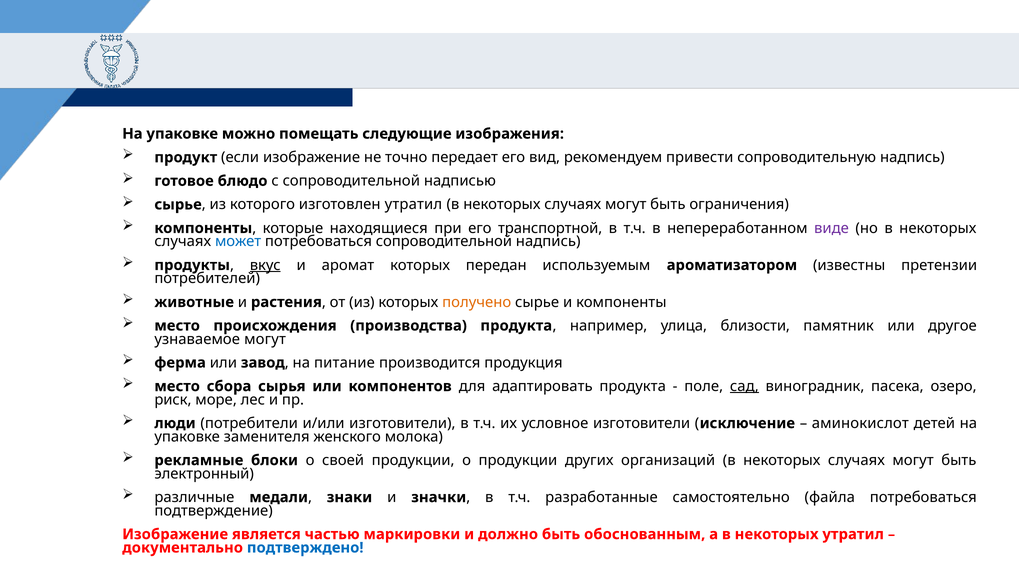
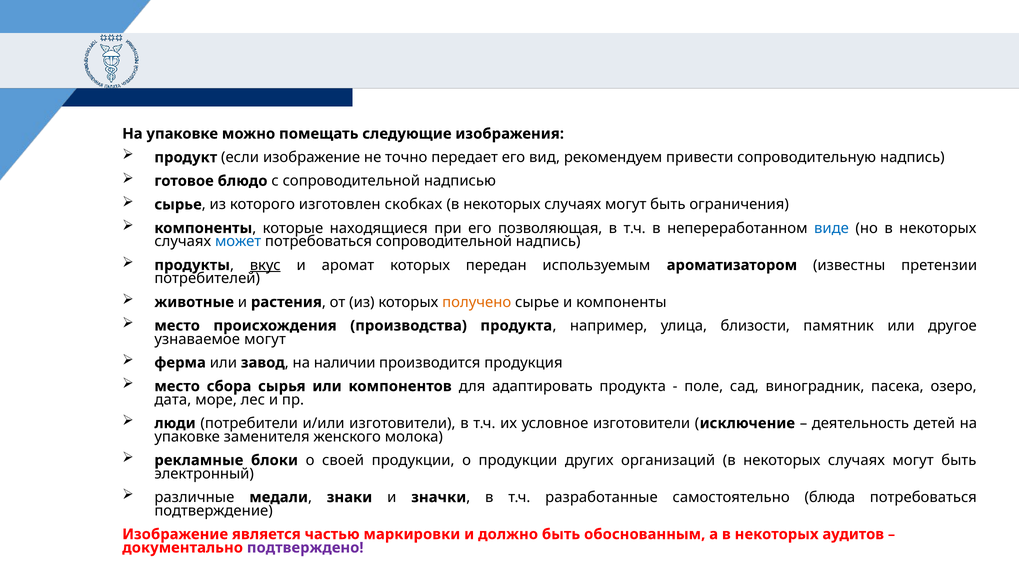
изготовлен утратил: утратил -> скобках (413, 205)
транспортной: транспортной -> позволяющая (550, 228)
виде colour: purple -> blue (831, 228)
питание: питание -> наличии (345, 363)
сад underline: present -> none (744, 386)
риск: риск -> дата (173, 400)
аминокислот: аминокислот -> деятельность (860, 423)
файла: файла -> блюда (830, 497)
некоторых утратил: утратил -> аудитов (853, 534)
подтверждено colour: blue -> purple (305, 548)
